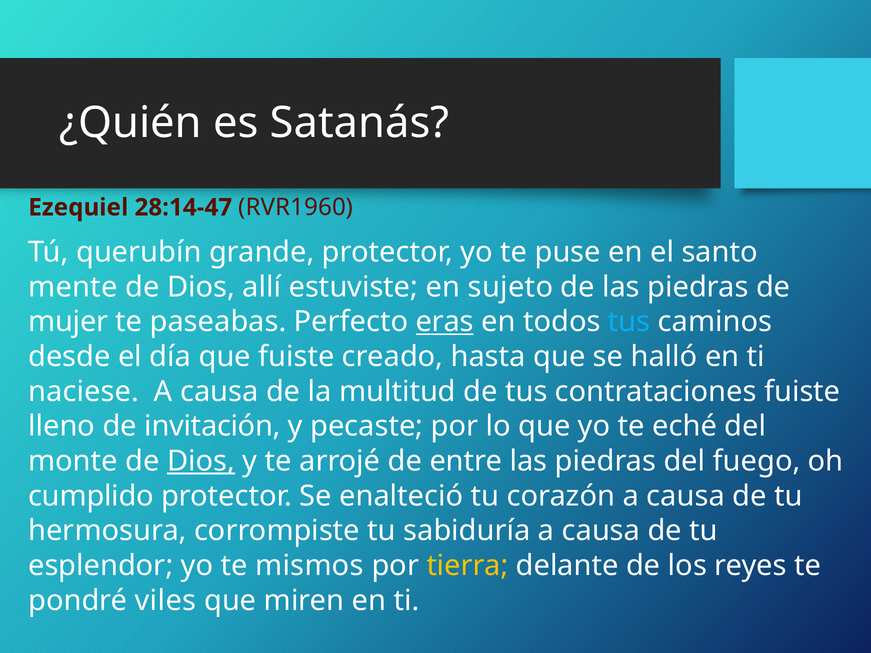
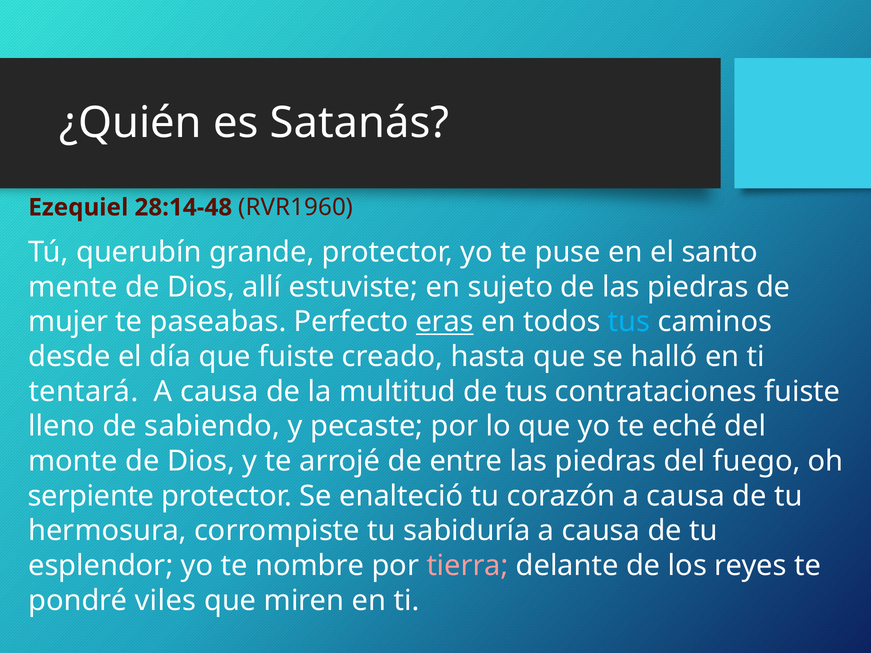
28:14-47: 28:14-47 -> 28:14-48 (183, 207)
naciese: naciese -> tentará (83, 392)
invitación: invitación -> sabiendo (212, 426)
Dios underline: present -> none (201, 461)
cumplido: cumplido -> serpiente (91, 496)
mismos: mismos -> nombre (310, 566)
tierra colour: yellow -> pink (467, 566)
